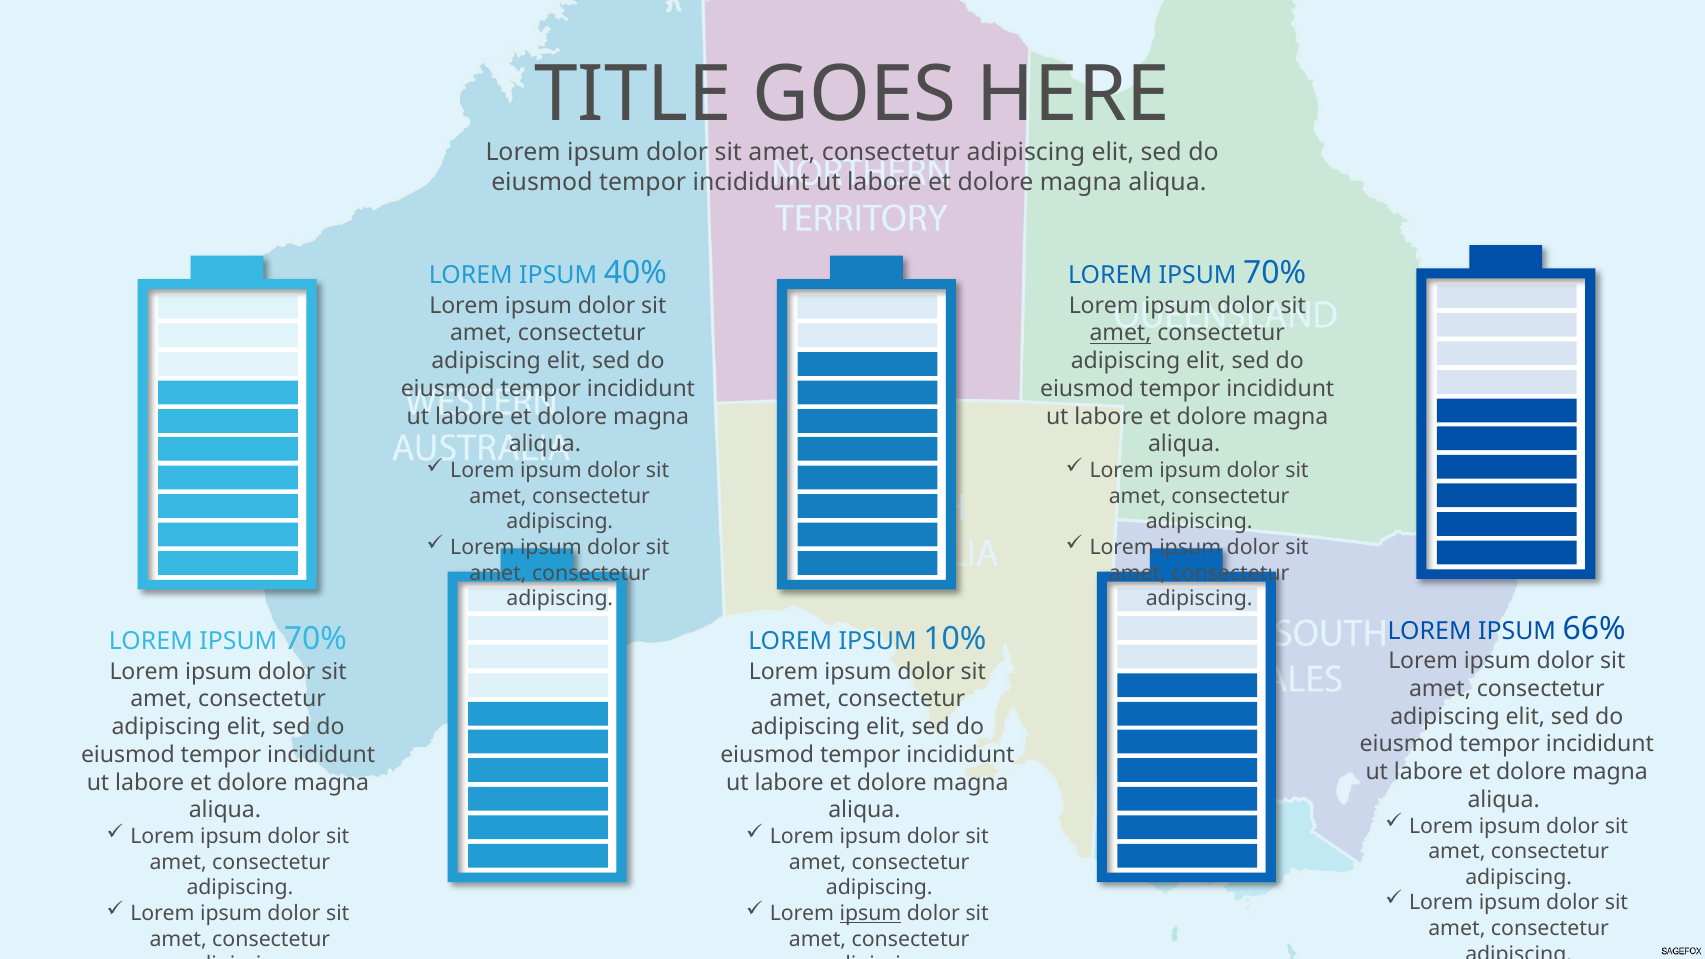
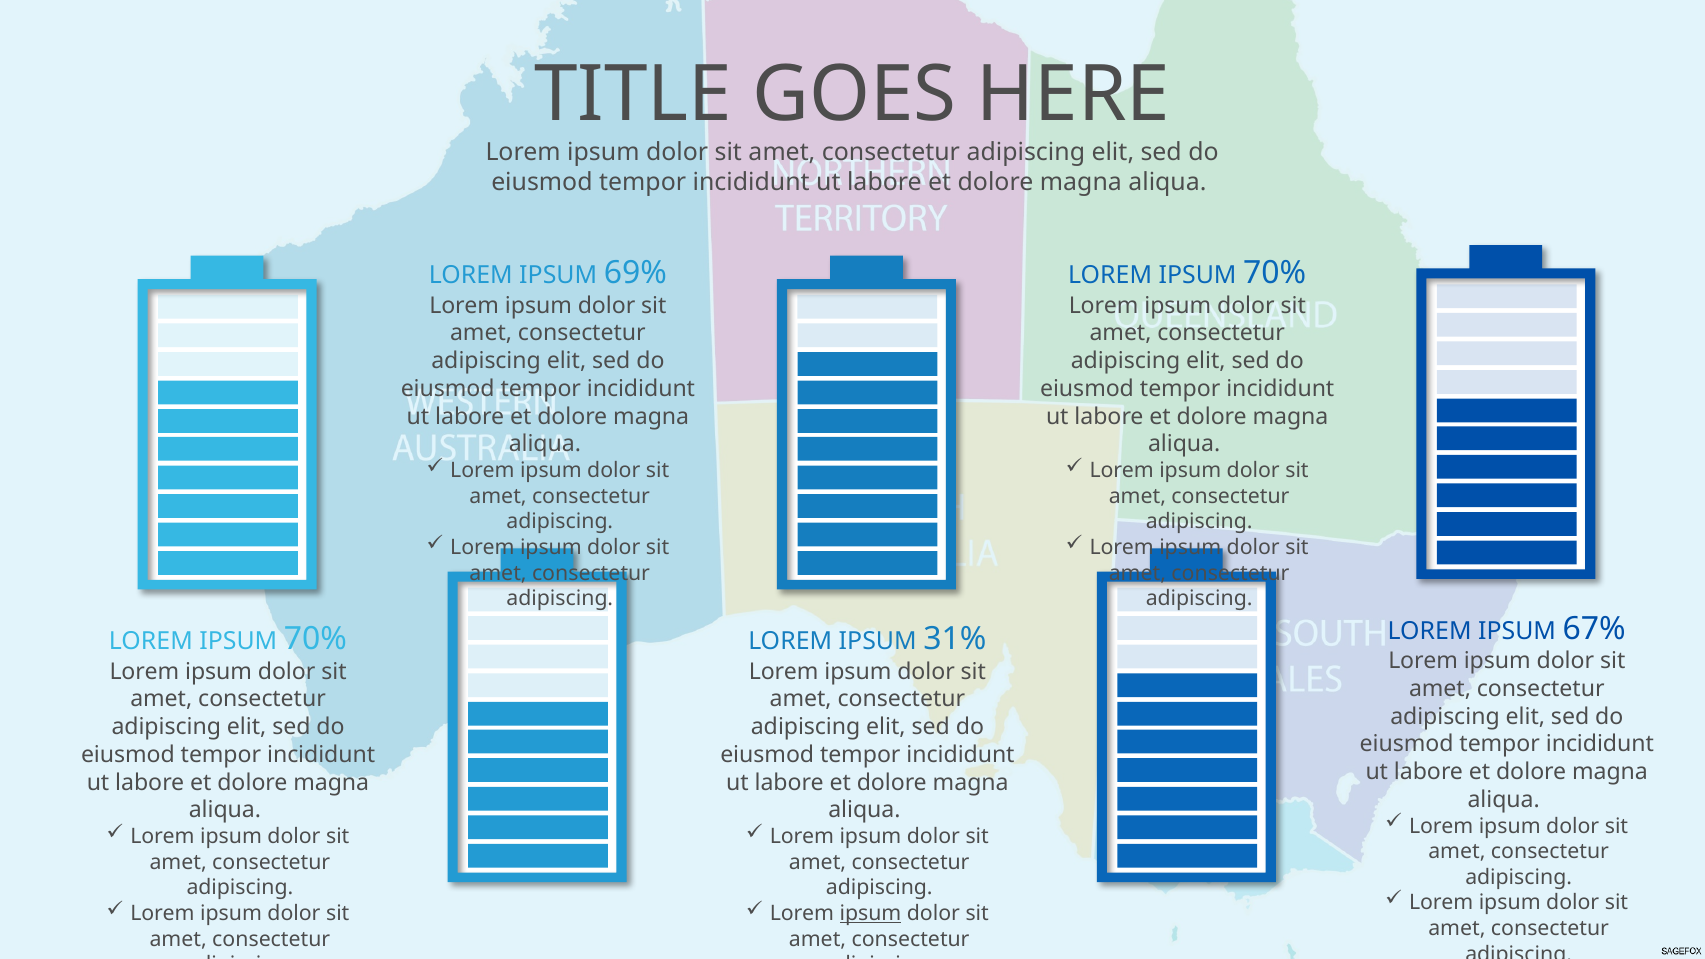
40%: 40% -> 69% (635, 273)
amet underline: present -> none (1121, 333)
66%: 66% -> 67% (1594, 629)
10%: 10% -> 31% (955, 639)
